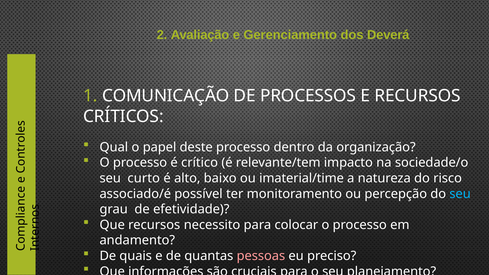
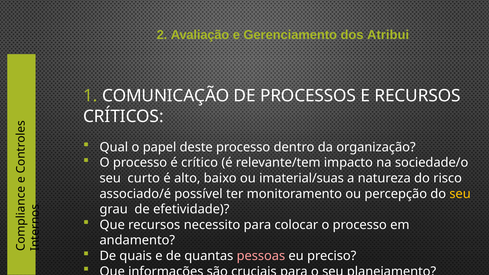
Deverá: Deverá -> Atribui (388, 35)
imaterial/time: imaterial/time -> imaterial/suas (302, 178)
seu colour: light blue -> yellow (460, 194)
